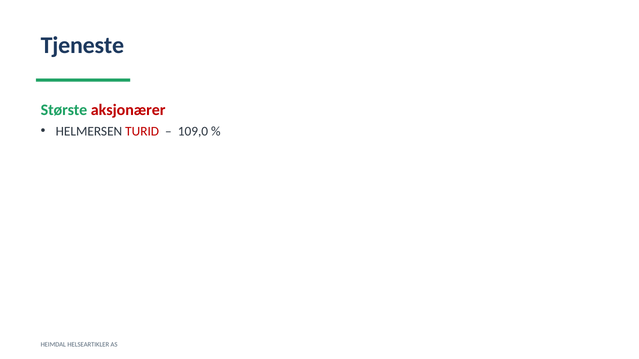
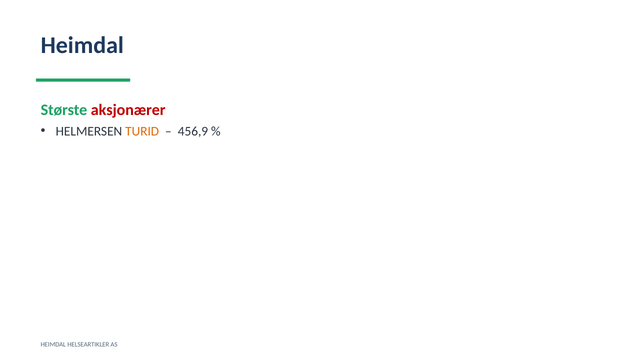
Tjeneste: Tjeneste -> Heimdal (82, 46)
TURID colour: red -> orange (142, 131)
109,0: 109,0 -> 456,9 (193, 131)
